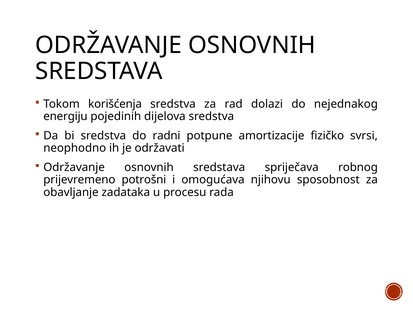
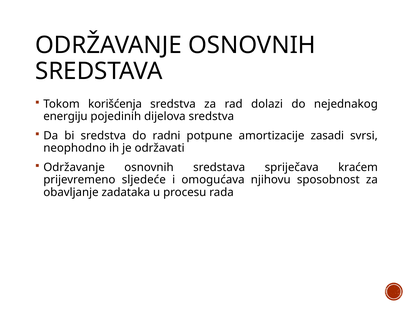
fizičko: fizičko -> zasadi (327, 136)
robnog: robnog -> kraćem (358, 167)
potrošni: potrošni -> sljedeće (144, 180)
